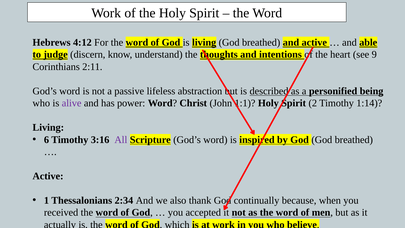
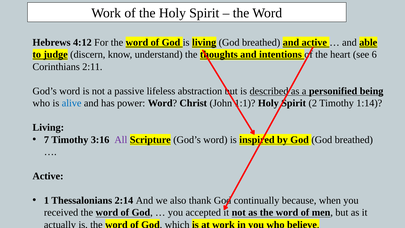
9: 9 -> 6 (374, 55)
alive colour: purple -> blue (72, 103)
6: 6 -> 7 (47, 140)
2:34: 2:34 -> 2:14 (124, 200)
